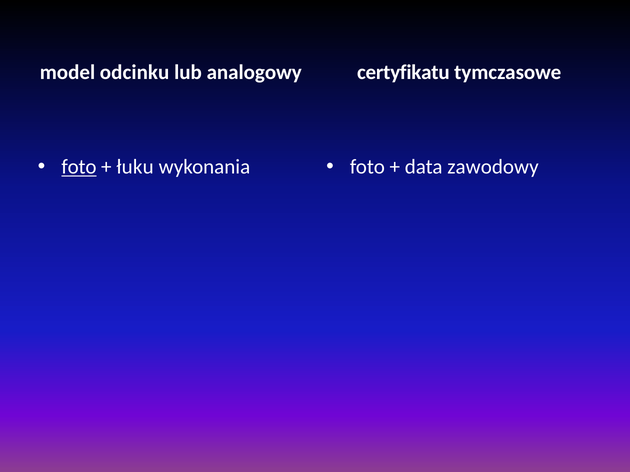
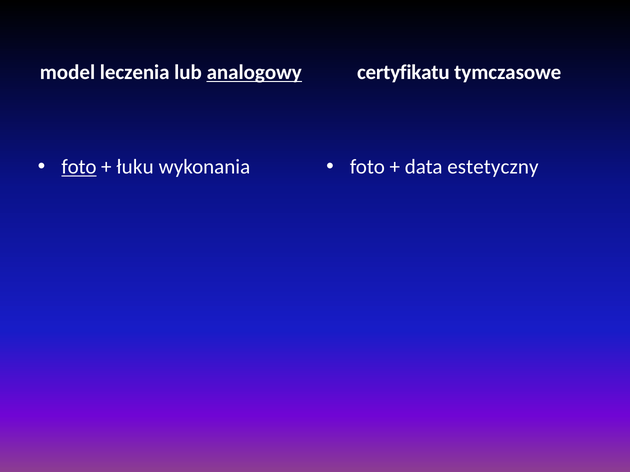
odcinku: odcinku -> leczenia (135, 73)
analogowy underline: none -> present (254, 73)
zawodowy: zawodowy -> estetyczny (493, 167)
